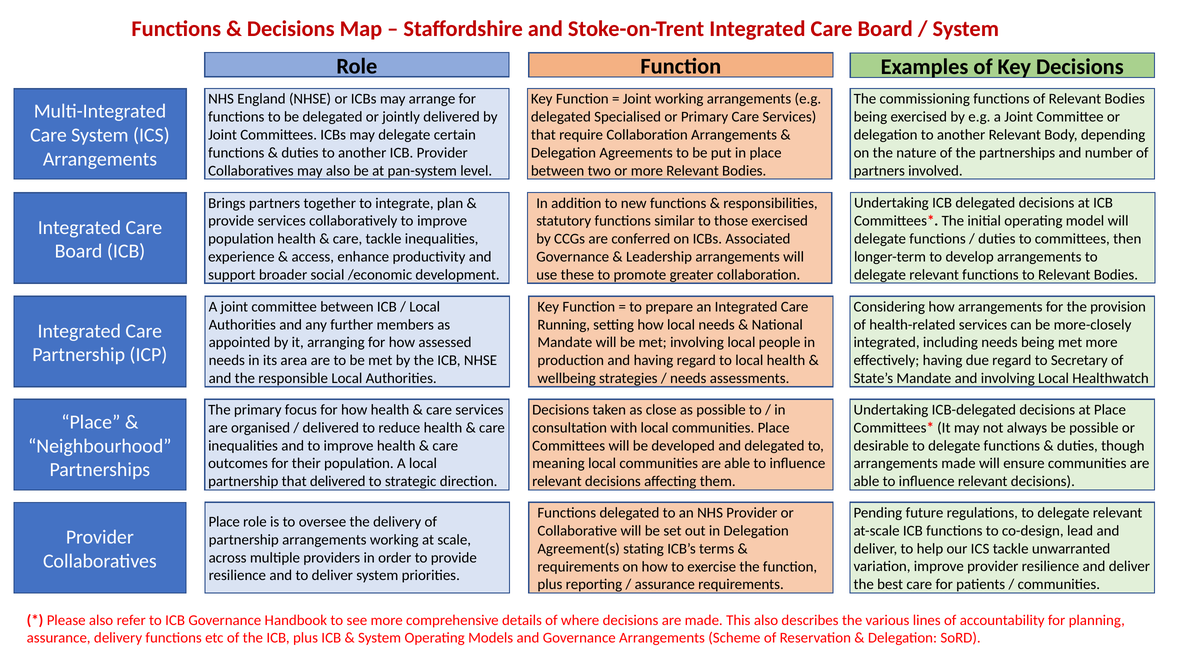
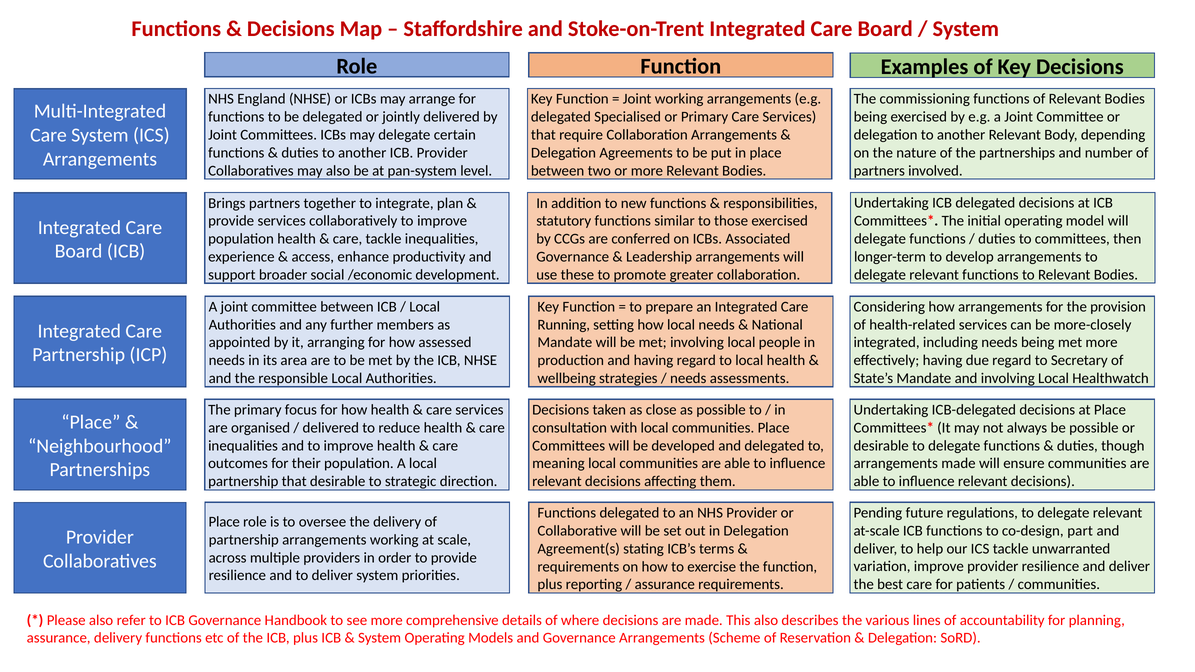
that delivered: delivered -> desirable (338, 482)
lead: lead -> part (1080, 531)
